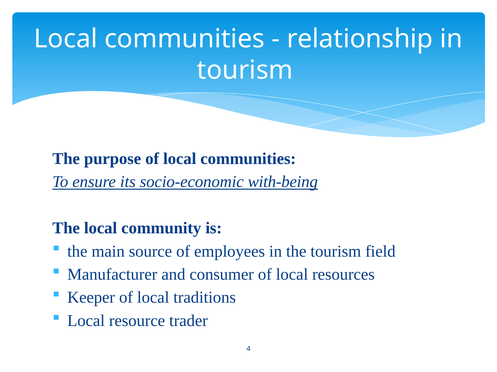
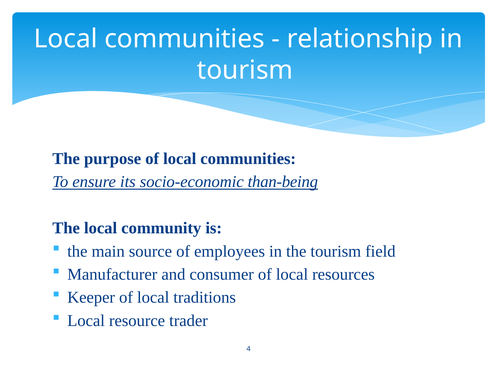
with-being: with-being -> than-being (283, 182)
